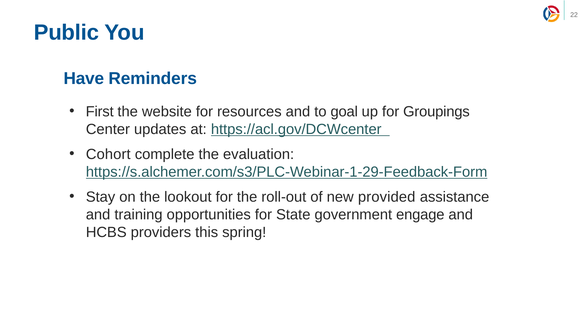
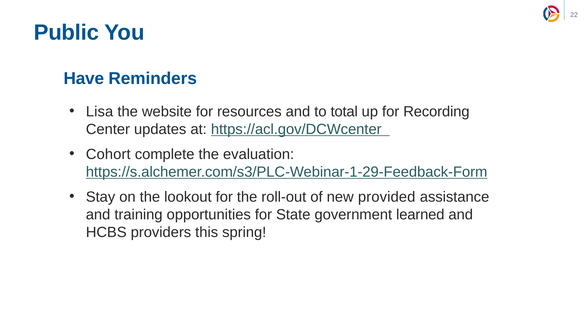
First: First -> Lisa (100, 111)
goal: goal -> total (344, 111)
Groupings: Groupings -> Recording (436, 111)
engage: engage -> learned (420, 214)
